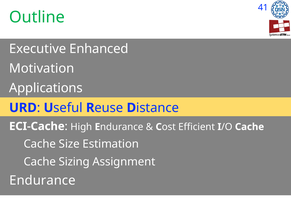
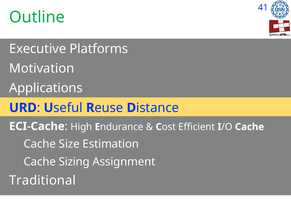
Enhanced: Enhanced -> Platforms (99, 49)
Endurance: Endurance -> Traditional (42, 180)
